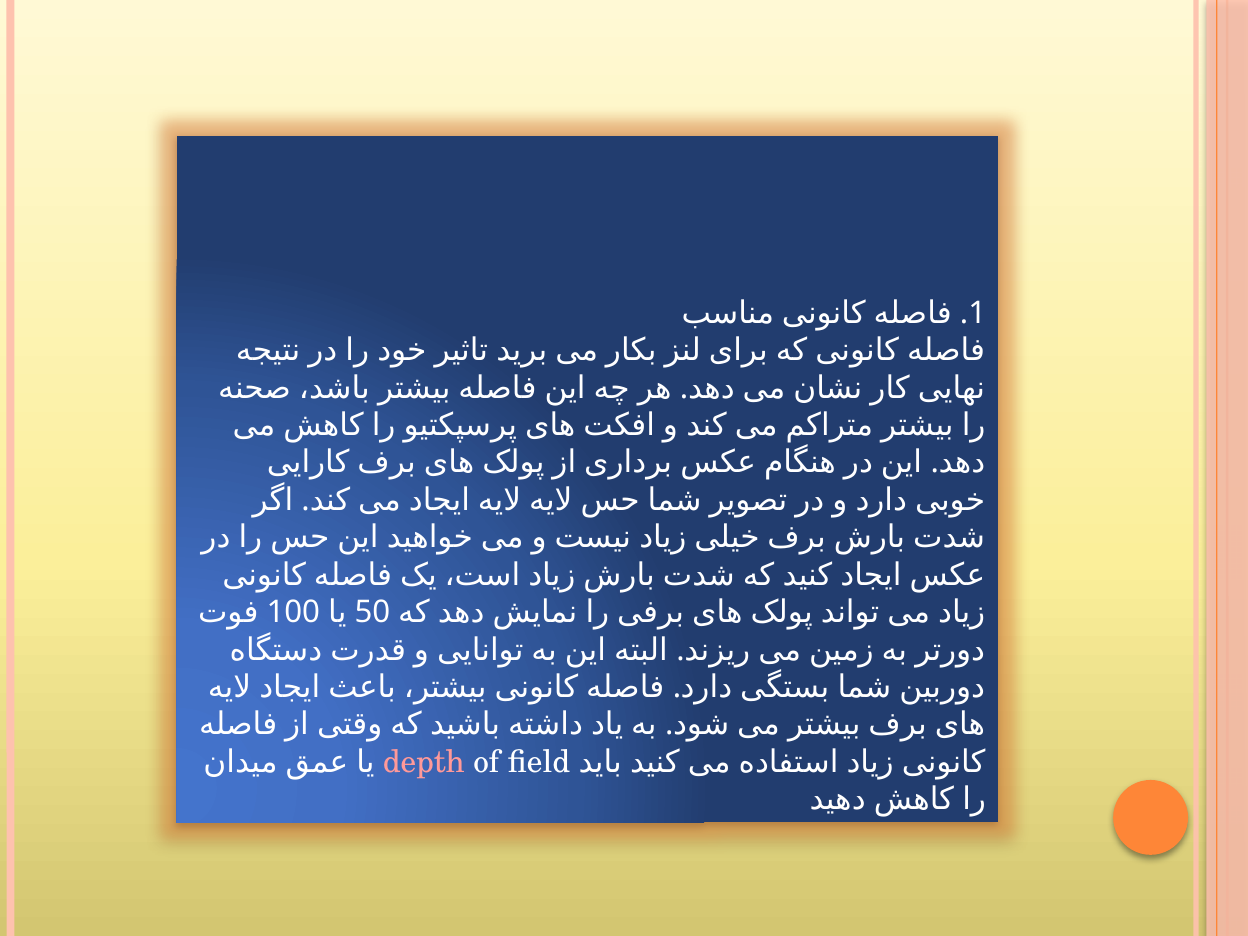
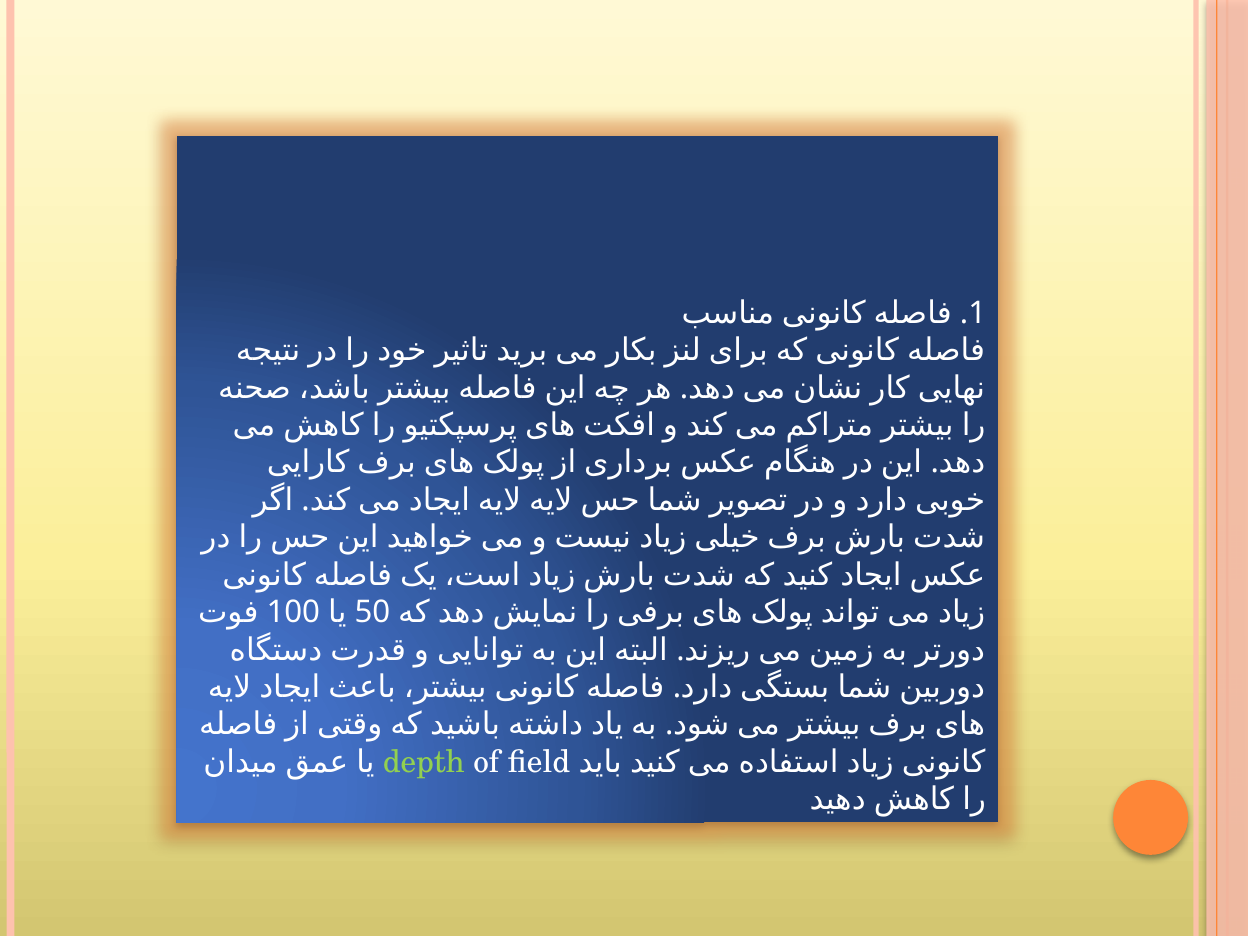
depth colour: pink -> light green (424, 762)
